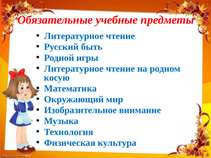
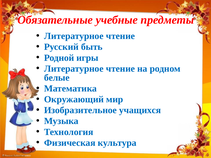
косую: косую -> белые (57, 78)
внимание: внимание -> учащихся (140, 110)
